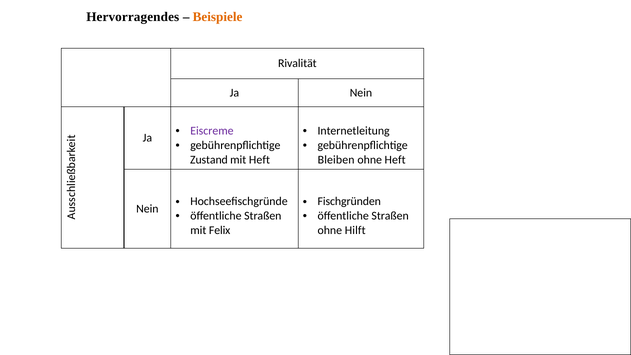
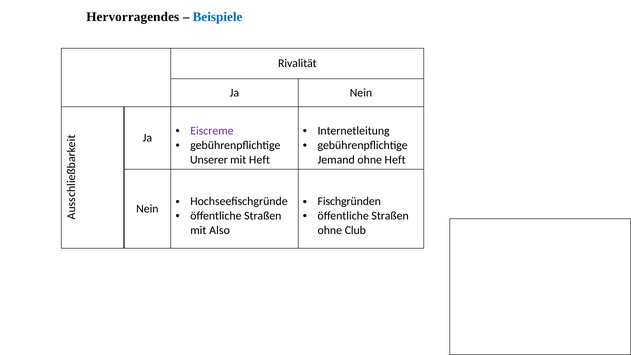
Beispiele colour: orange -> blue (218, 17)
Zustand: Zustand -> Unserer (209, 160)
Bleiben: Bleiben -> Jemand (336, 160)
Felix: Felix -> Also (220, 230)
Hilft: Hilft -> Club (355, 230)
